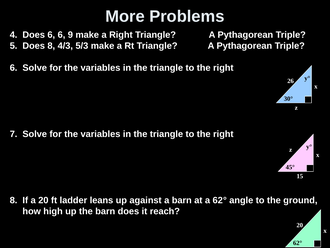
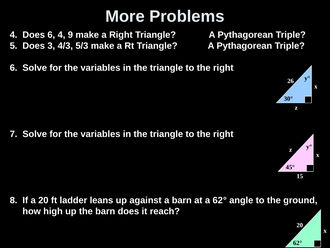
6 6: 6 -> 4 (61, 35)
Does 8: 8 -> 3 (51, 46)
